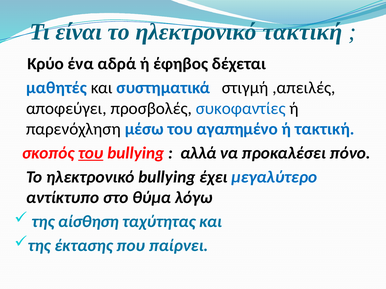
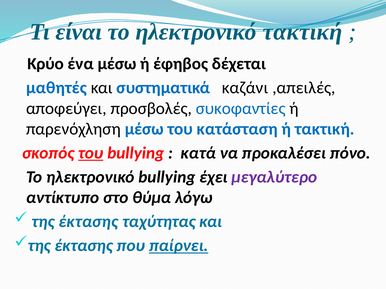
ένα αδρά: αδρά -> μέσω (117, 64)
στιγμή: στιγμή -> καζάνι (245, 88)
αγαπημένο: αγαπημένο -> κατάσταση (237, 129)
αλλά: αλλά -> κατά (198, 153)
μεγαλύτερο colour: blue -> purple (274, 177)
αίσθηση: αίσθηση -> έκτασης (88, 222)
παίρνει underline: none -> present (179, 246)
